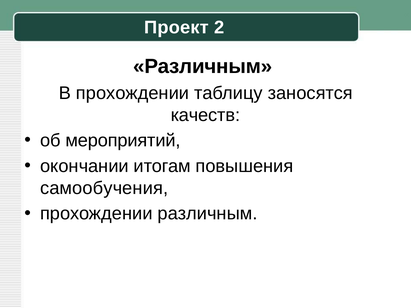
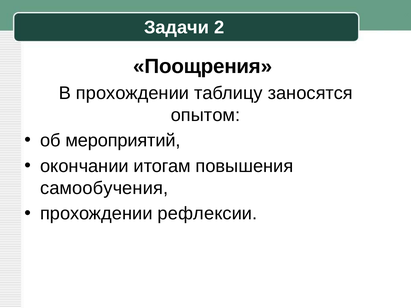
Проект: Проект -> Задачи (177, 28)
Различным: Различным -> Поощрения (203, 66)
качеств: качеств -> опытом (205, 115)
прохождении различным: различным -> рефлексии (207, 214)
